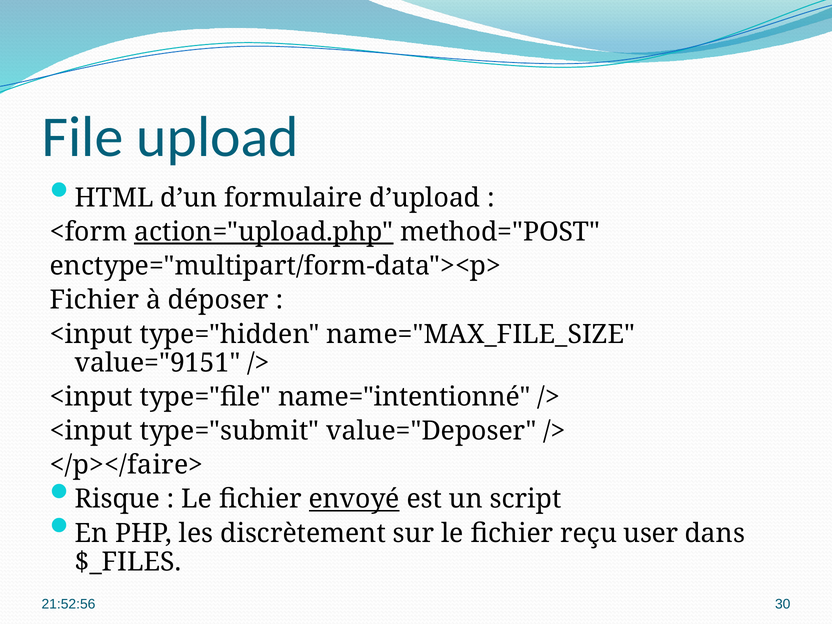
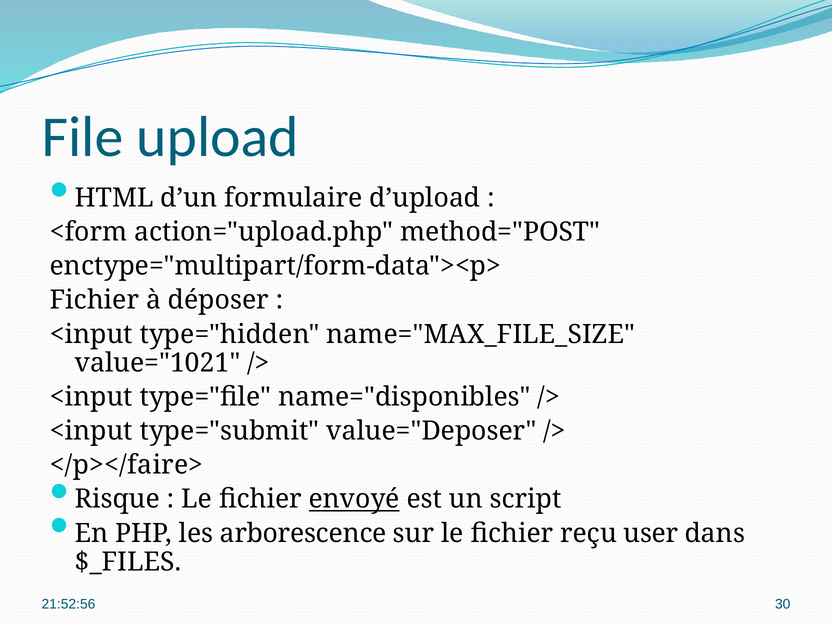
action="upload.php underline: present -> none (264, 232)
value="9151: value="9151 -> value="1021 (158, 363)
name="intentionné: name="intentionné -> name="disponibles (404, 397)
discrètement: discrètement -> arborescence (303, 533)
